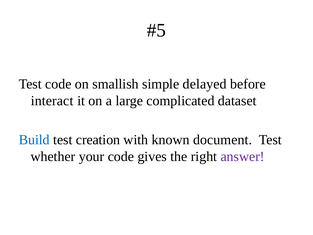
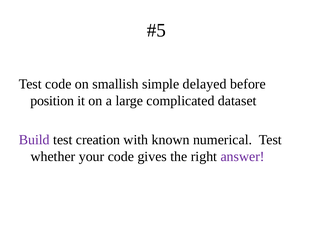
interact: interact -> position (52, 101)
Build colour: blue -> purple (34, 140)
document: document -> numerical (223, 140)
